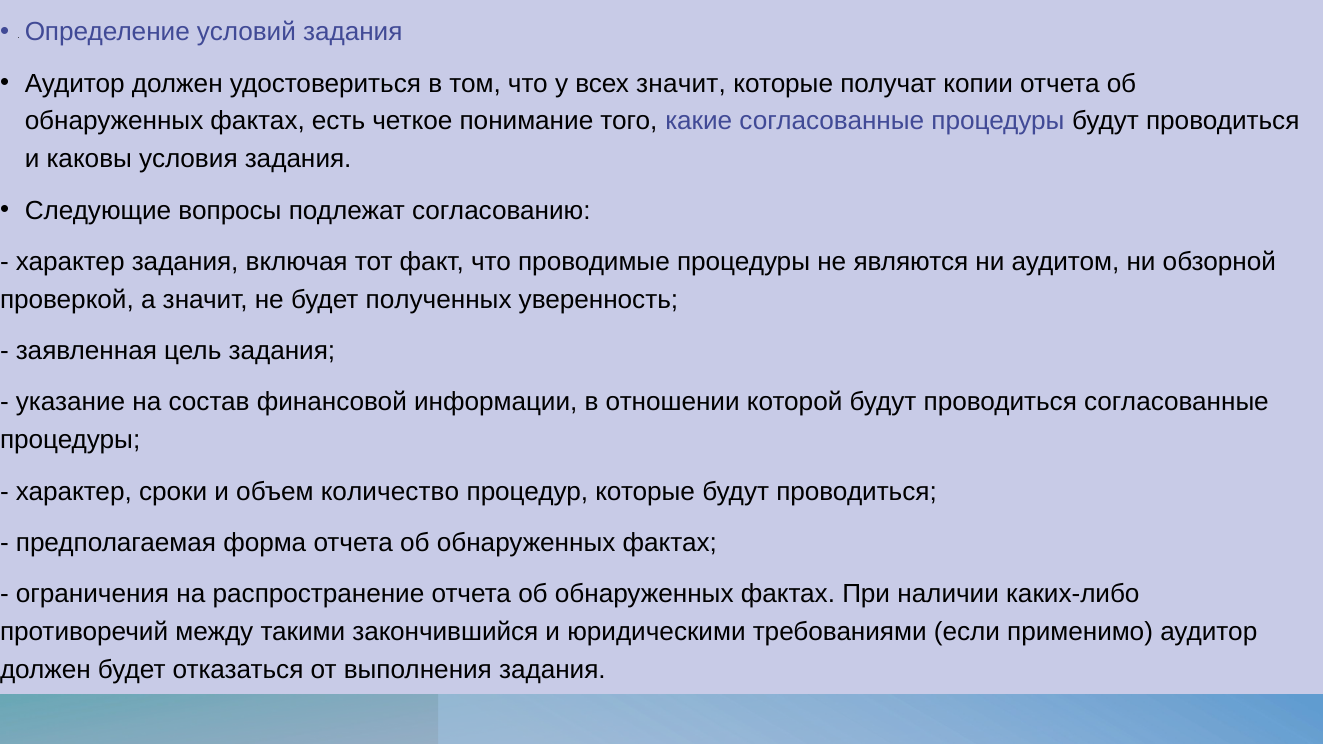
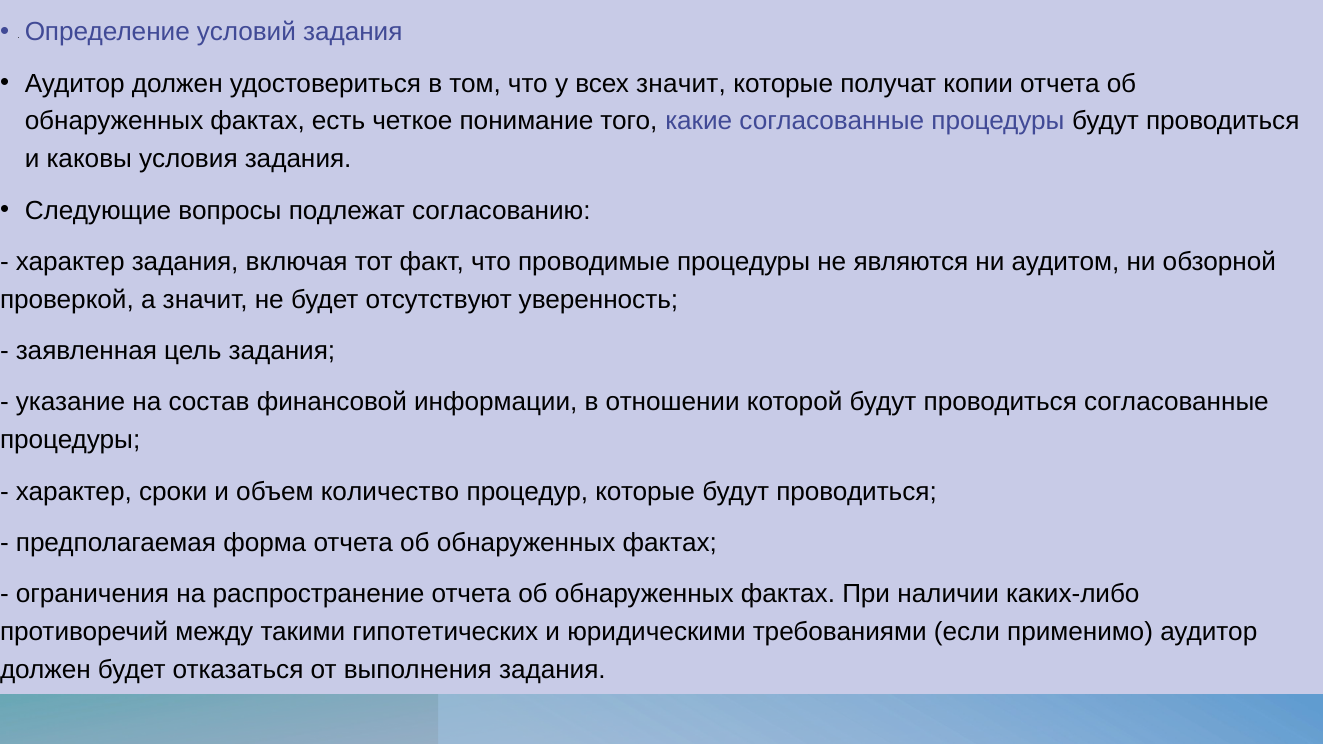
полученных: полученных -> отсутствуют (439, 300)
закончившийся: закончившийся -> гипотетических (445, 632)
